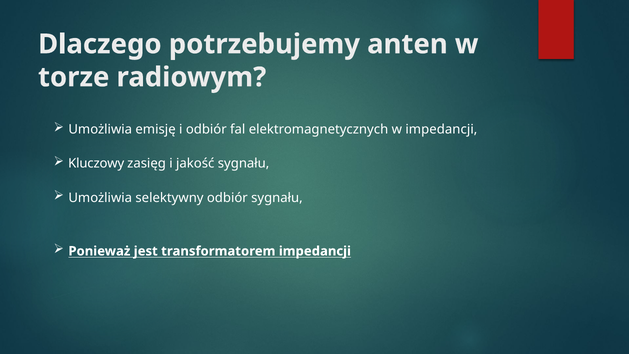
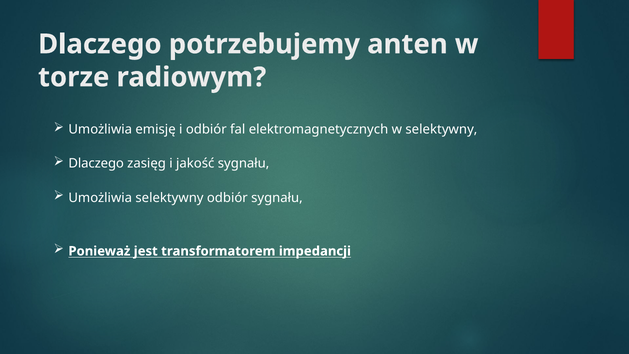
w impedancji: impedancji -> selektywny (441, 129)
Kluczowy: Kluczowy -> Dlaczego (96, 163)
